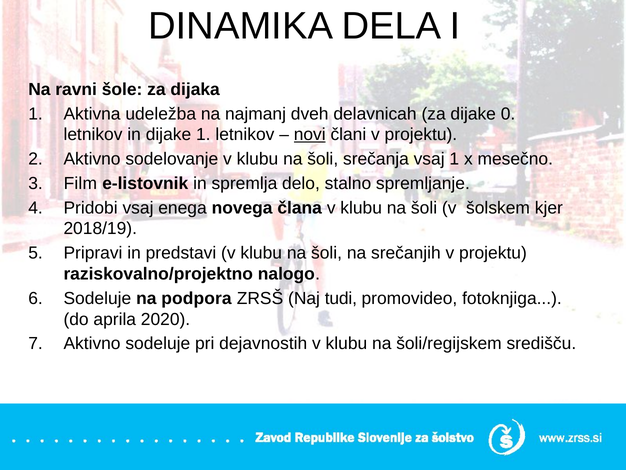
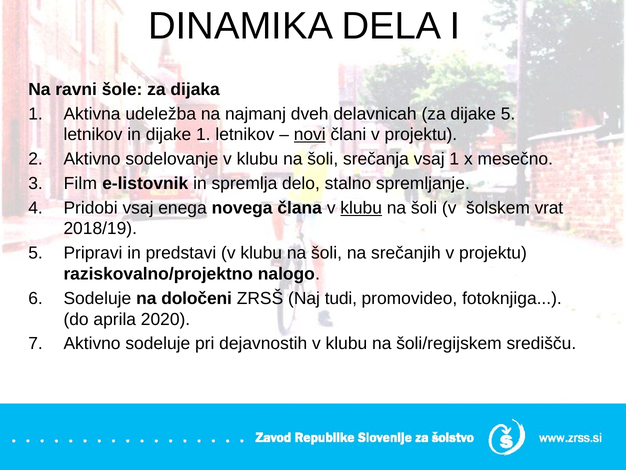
dijake 0: 0 -> 5 (508, 114)
klubu underline: none -> present (361, 208)
kjer: kjer -> vrat (549, 208)
podpora: podpora -> določeni (197, 298)
